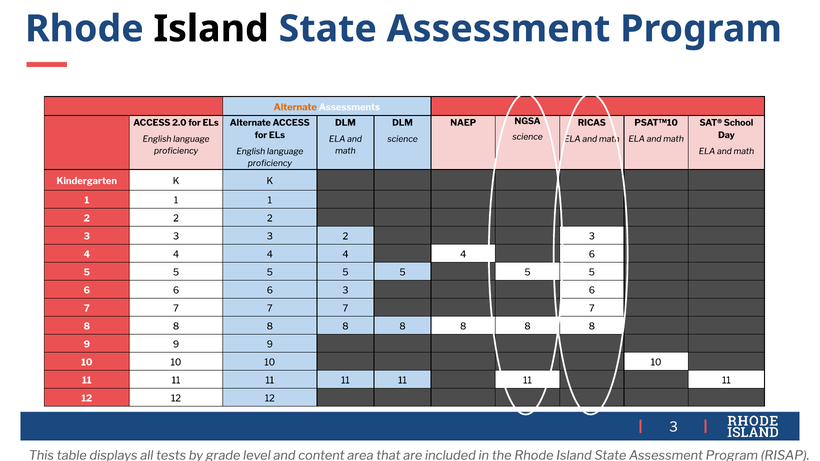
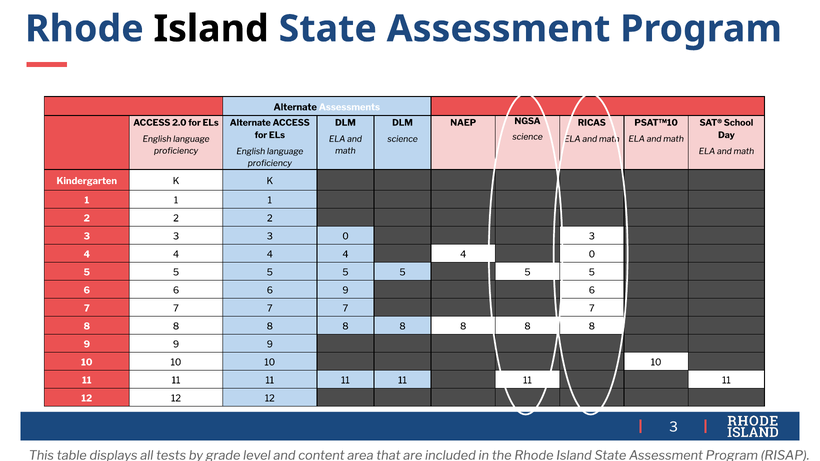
Alternate colour: orange -> black (295, 107)
3 2: 2 -> 0 (346, 236)
4 6: 6 -> 0 (592, 254)
6 3: 3 -> 9 (345, 290)
